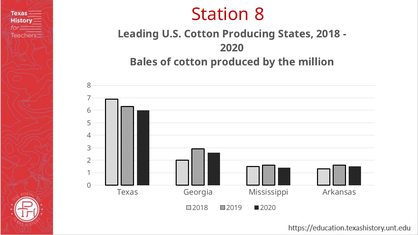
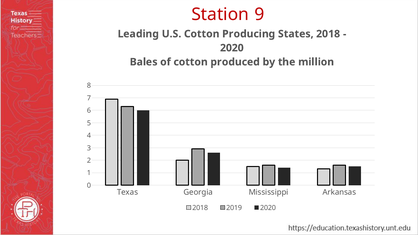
Station 8: 8 -> 9 (260, 15)
